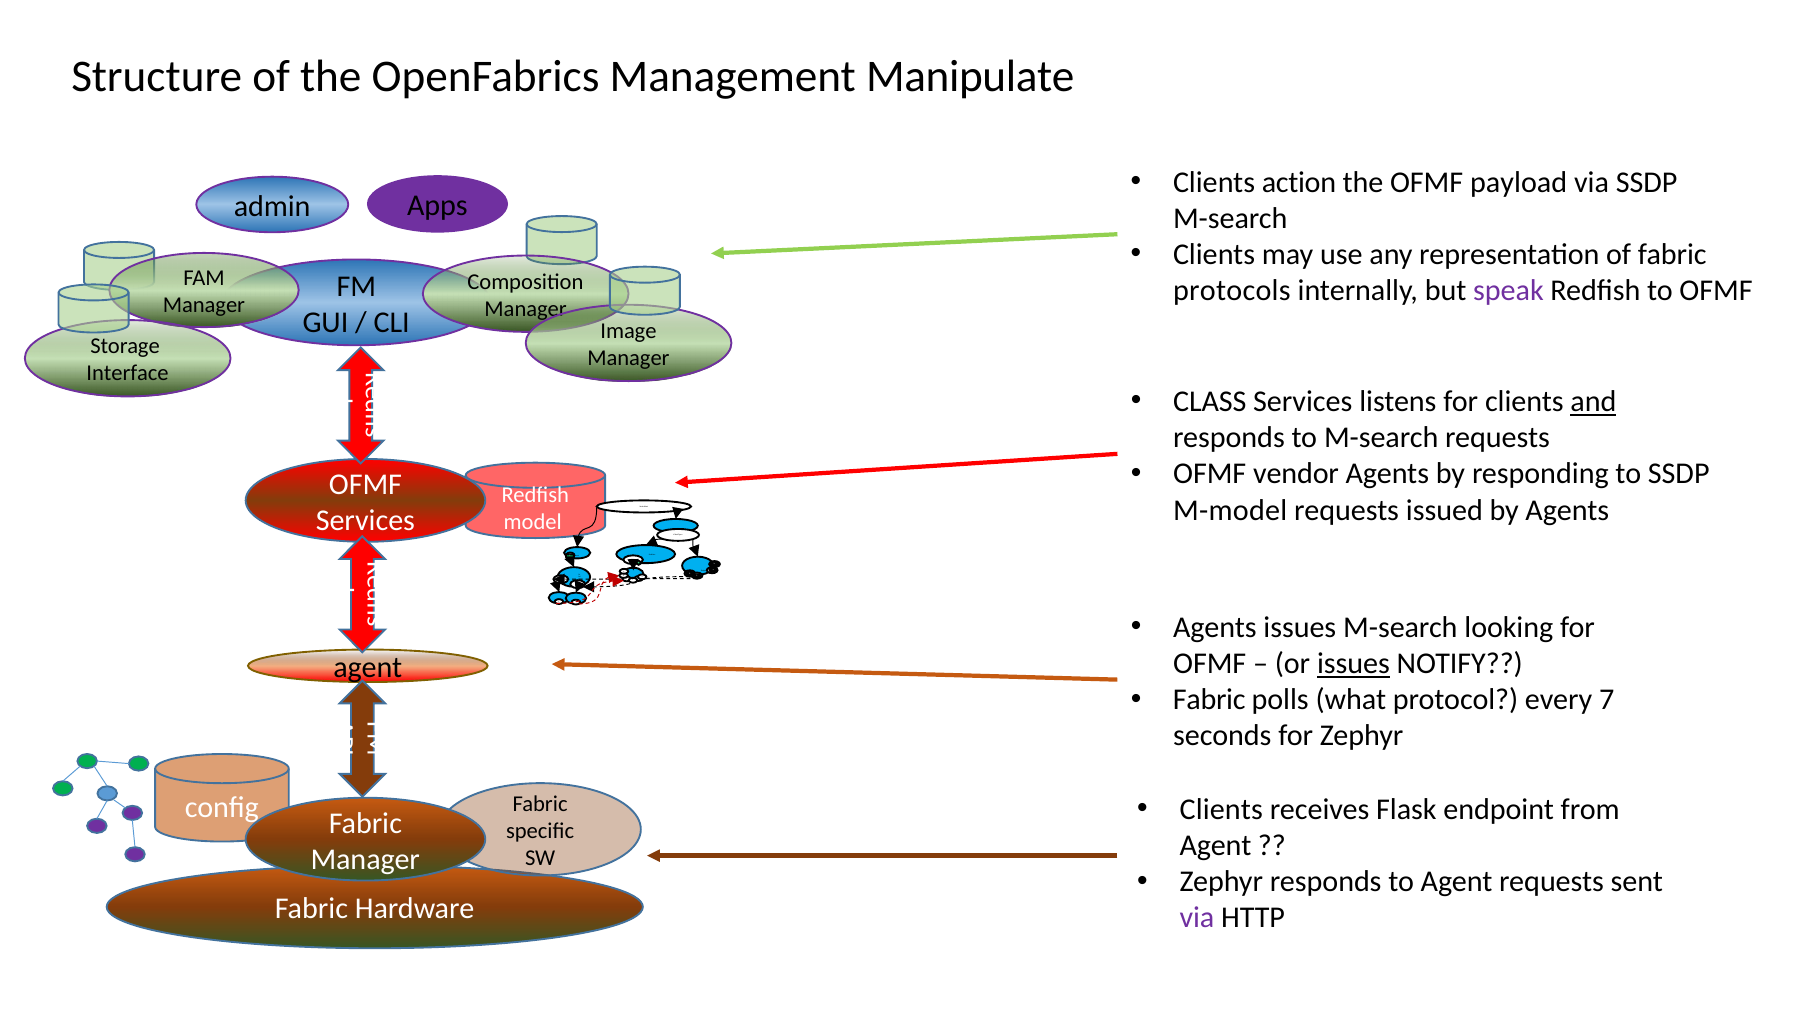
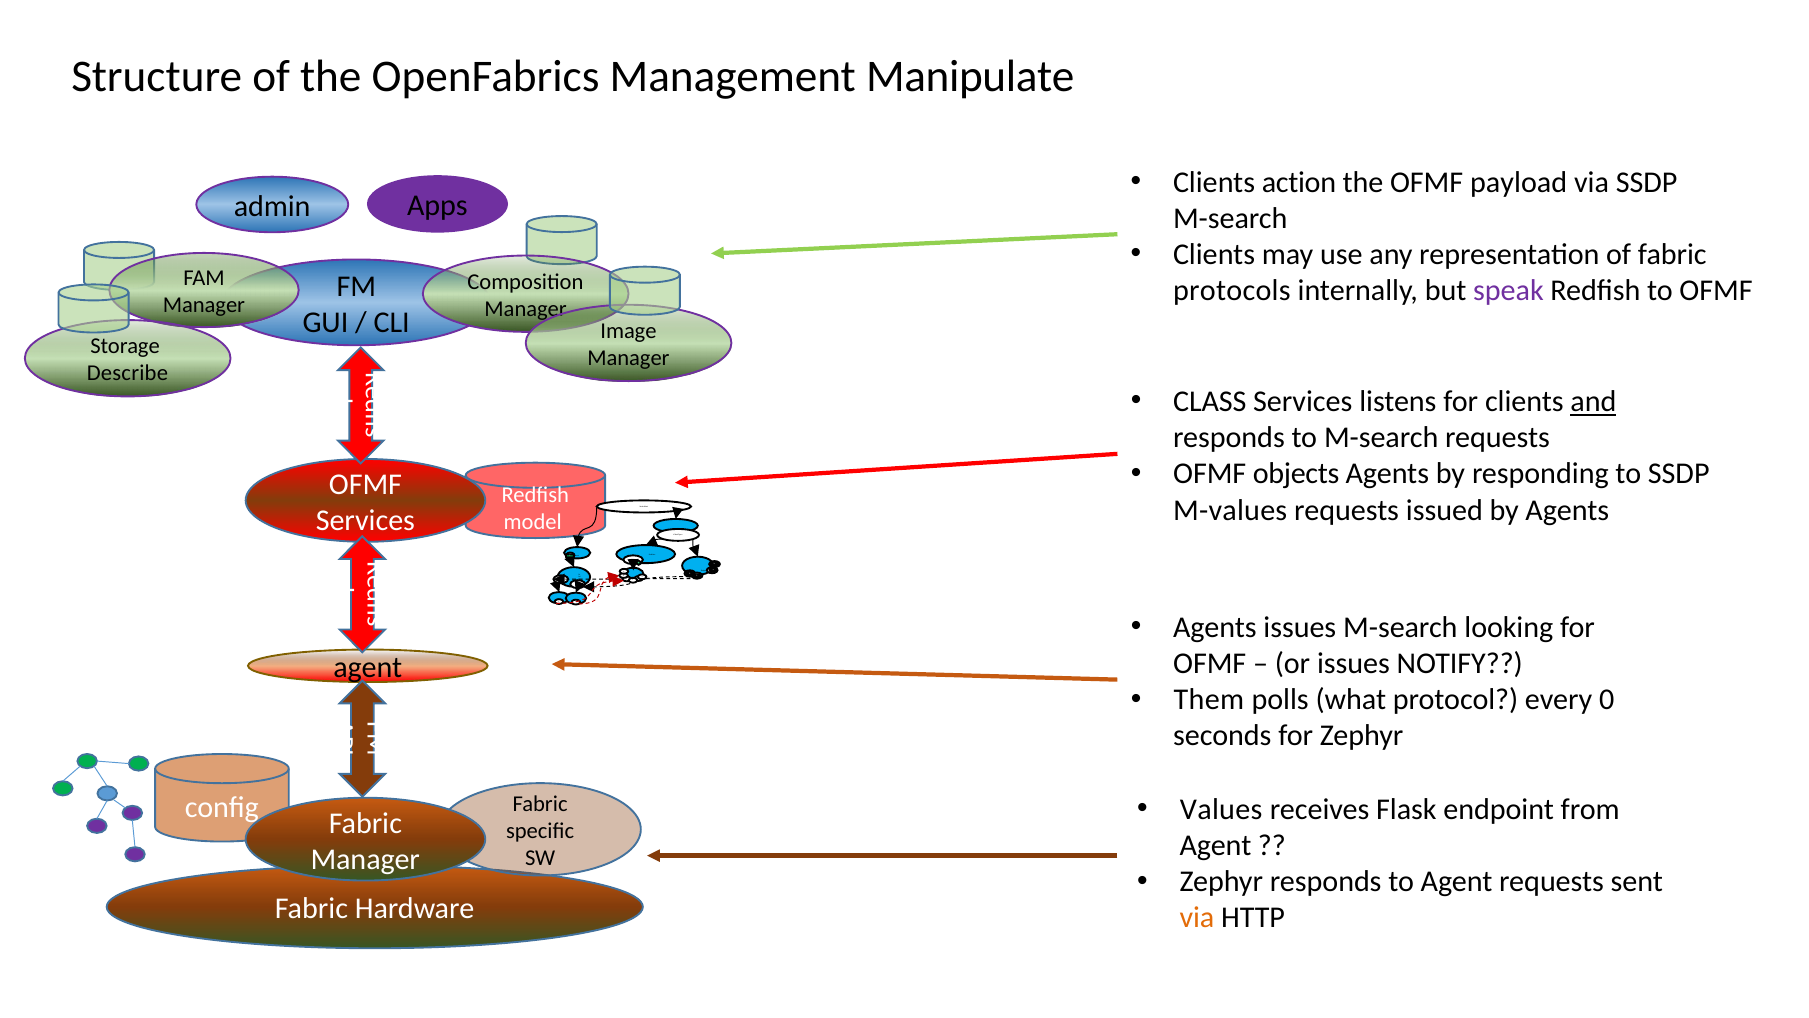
Interface: Interface -> Describe (127, 373)
vendor: vendor -> objects (1296, 474)
M-model: M-model -> M-values (1230, 510)
issues underline: present -> none (1353, 663)
Fabric: Fabric -> Them (1209, 700)
7: 7 -> 0 (1607, 700)
Clients: Clients -> Values (1221, 809)
via colour: purple -> orange (1197, 918)
